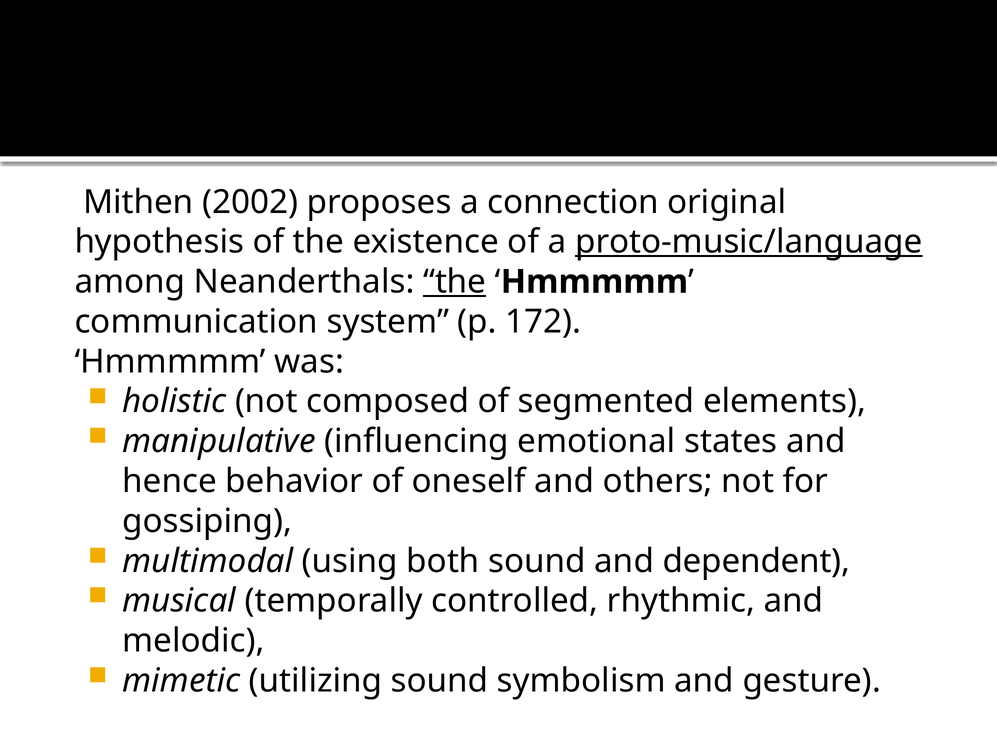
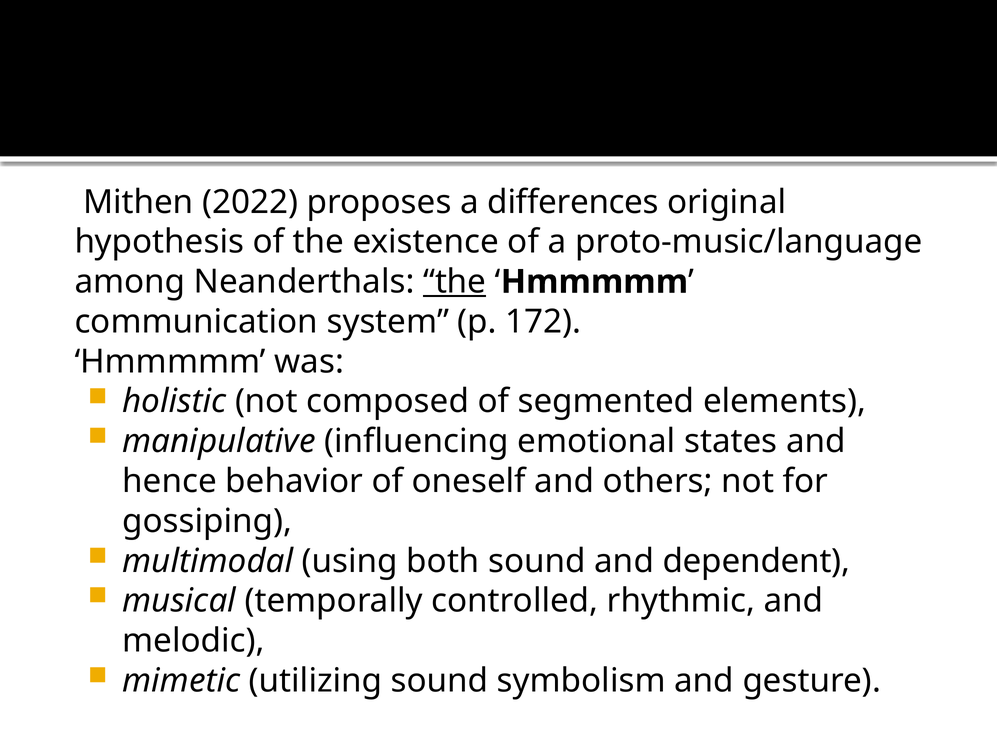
2002: 2002 -> 2022 (250, 202)
connection: connection -> differences (573, 202)
proto-music/language underline: present -> none (749, 242)
